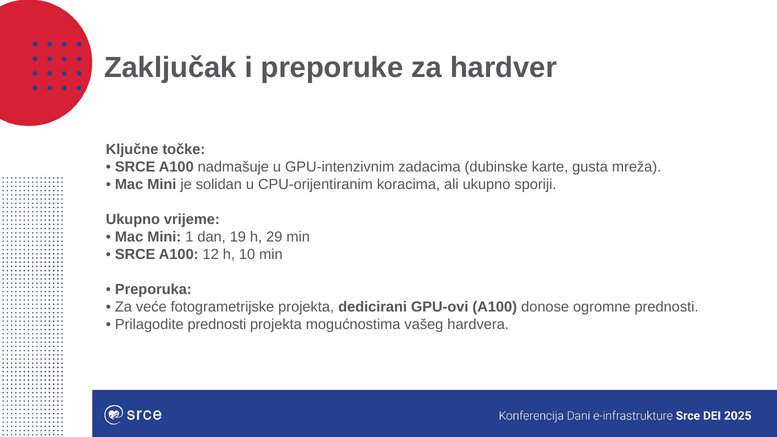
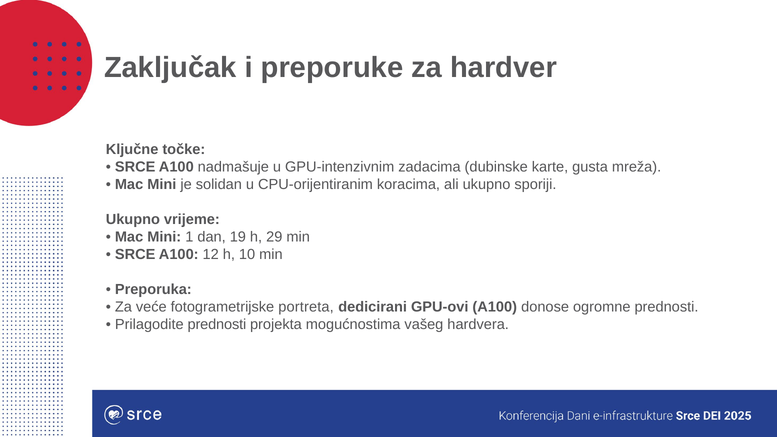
fotogrametrijske projekta: projekta -> portreta (306, 307)
